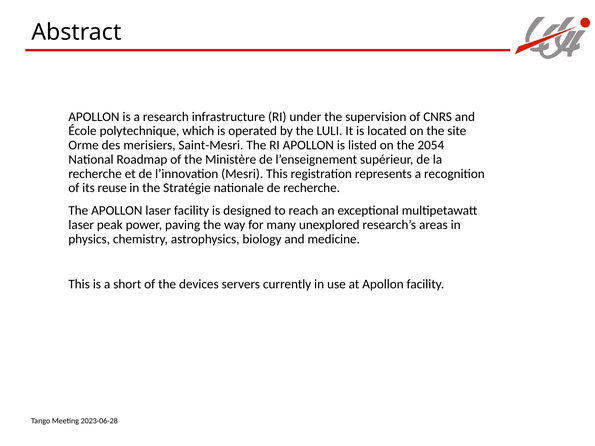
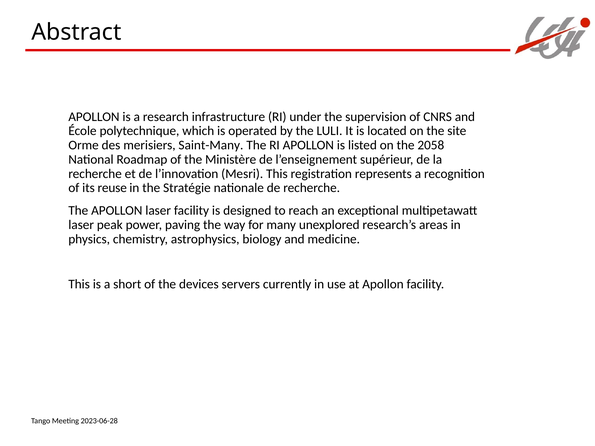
Saint-Mesri: Saint-Mesri -> Saint-Many (211, 145)
2054: 2054 -> 2058 (431, 145)
